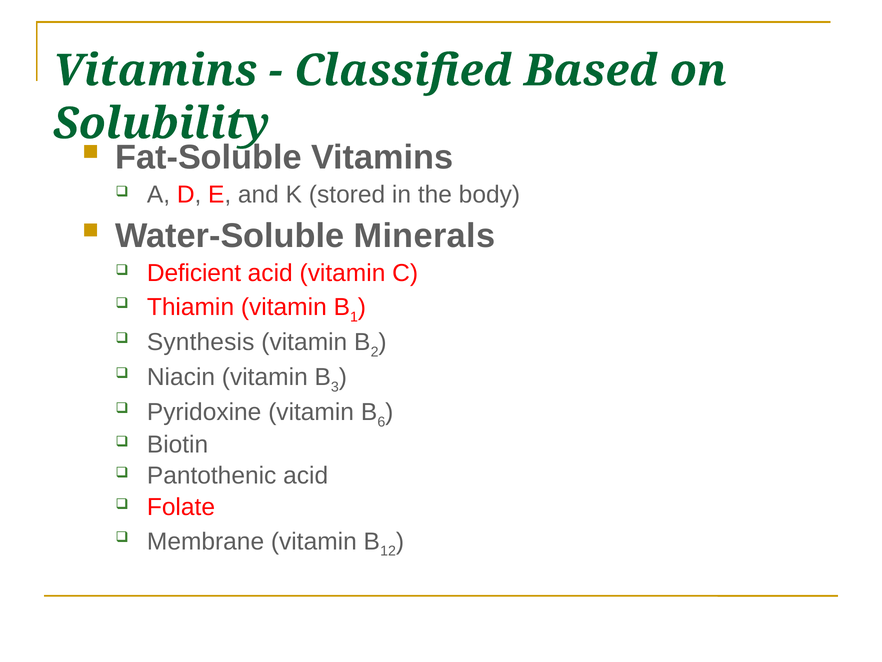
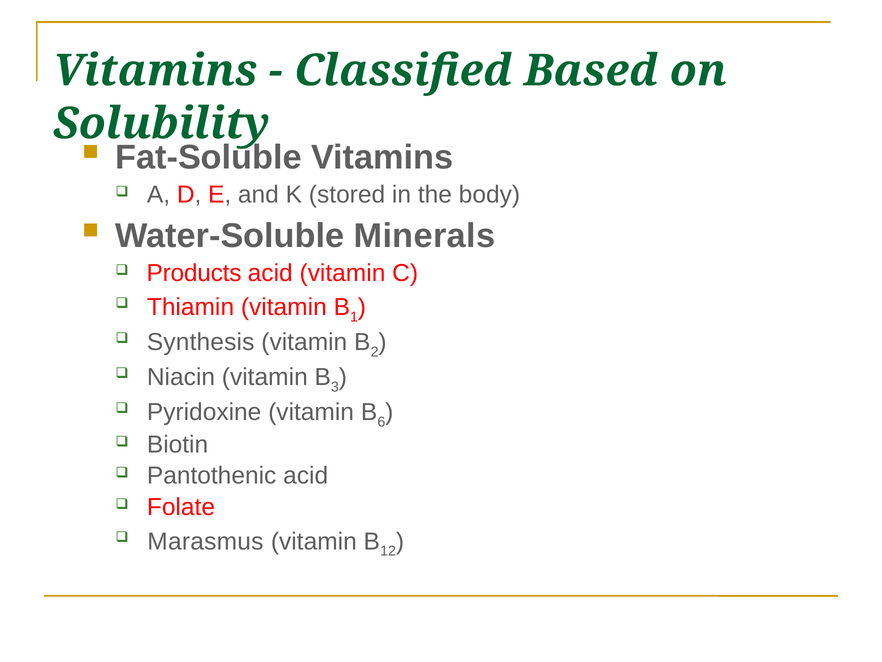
Deficient: Deficient -> Products (194, 273)
Membrane: Membrane -> Marasmus (205, 541)
